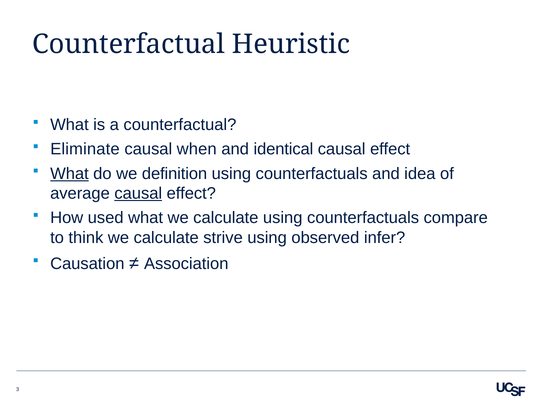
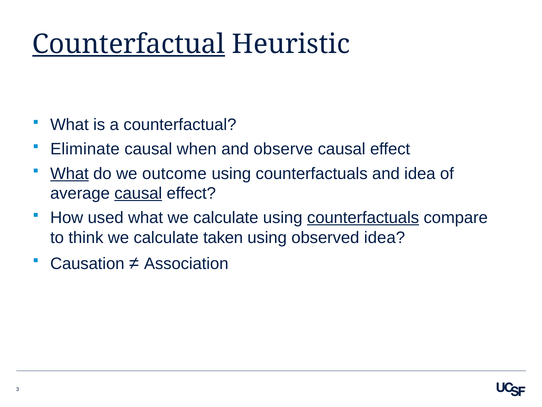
Counterfactual underline: none -> present (129, 44)
identical: identical -> observe (283, 149)
definition: definition -> outcome (174, 173)
counterfactuals underline: none -> present (363, 218)
strive: strive -> taken (223, 237)
observed infer: infer -> idea (385, 237)
